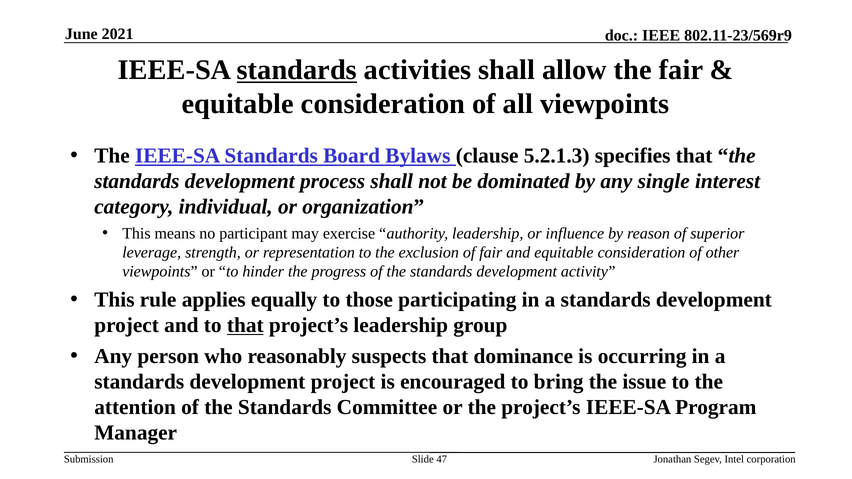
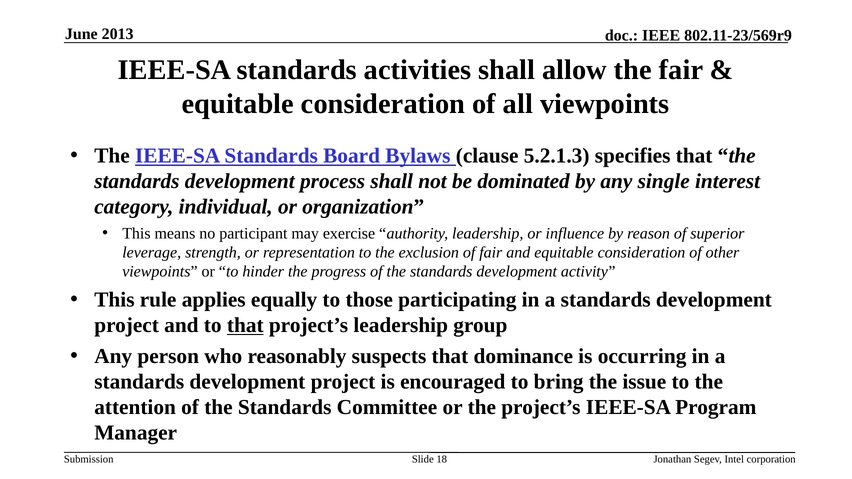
2021: 2021 -> 2013 (118, 34)
standards underline: present -> none (297, 70)
47: 47 -> 18 (442, 460)
